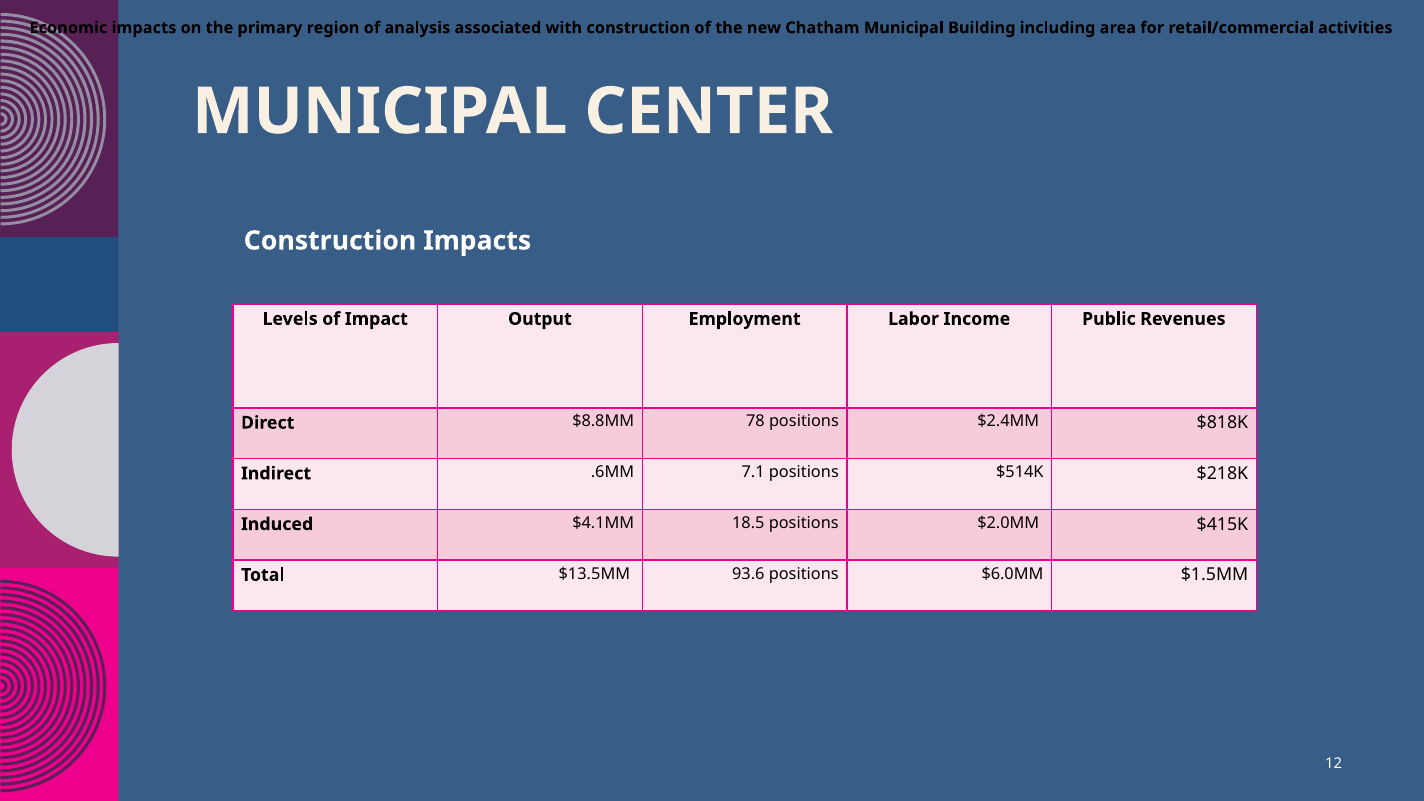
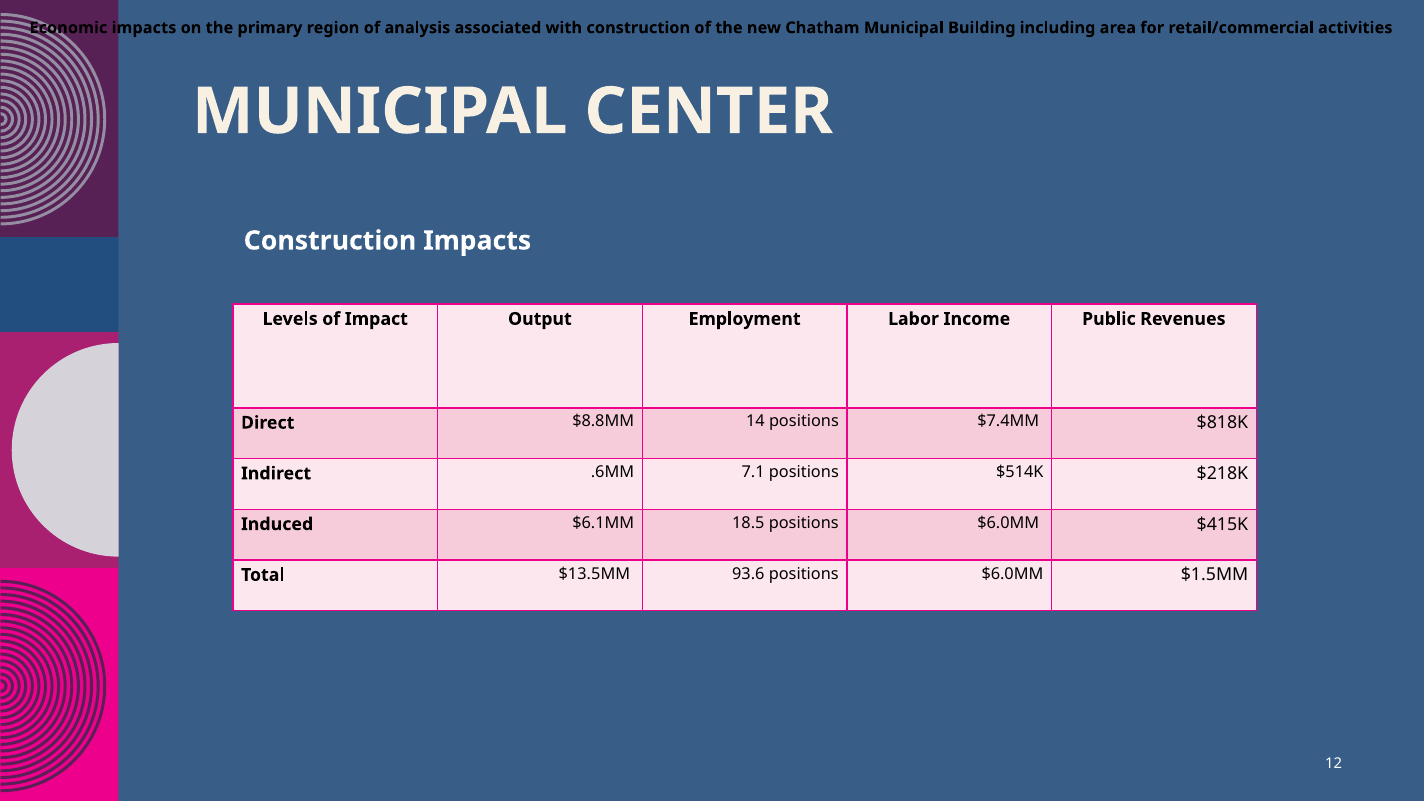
78: 78 -> 14 (755, 422)
$2.4MM: $2.4MM -> $7.4MM (1008, 422)
$4.1MM: $4.1MM -> $6.1MM (603, 523)
18.5 positions $2.0MM: $2.0MM -> $6.0MM (1008, 523)
